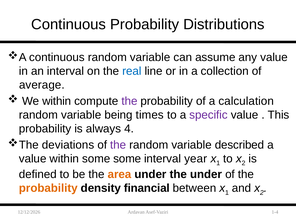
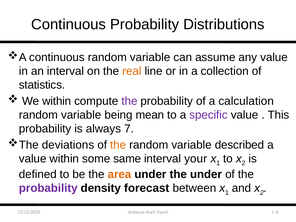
real colour: blue -> orange (132, 71)
average: average -> statistics (42, 85)
times: times -> mean (150, 115)
4: 4 -> 7 (129, 129)
the colour: purple -> orange (118, 145)
some some: some -> same (127, 159)
year: year -> your (196, 159)
probability colour: orange -> purple (48, 188)
financial: financial -> forecast (147, 188)
